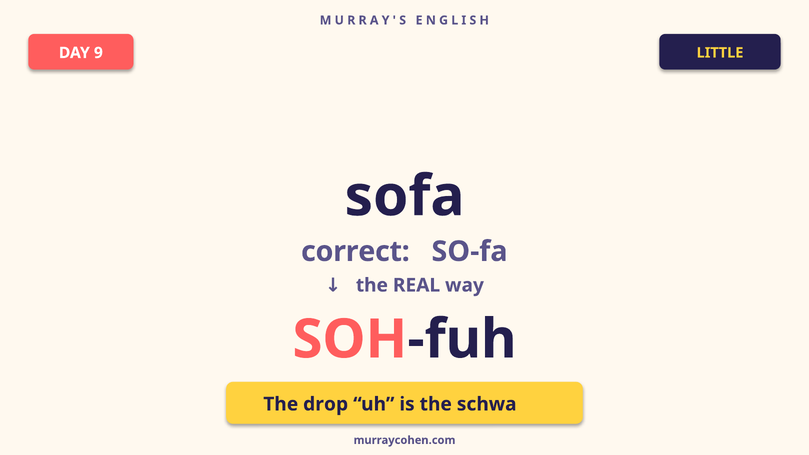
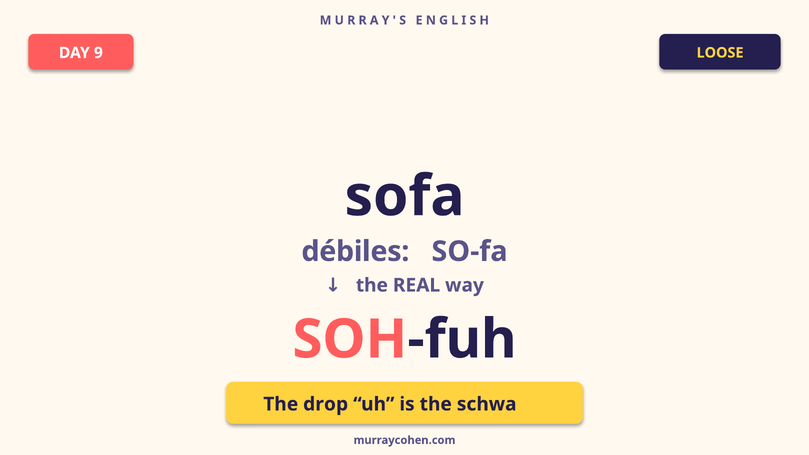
LITTLE: LITTLE -> LOOSE (720, 53)
correct: correct -> débiles (355, 252)
